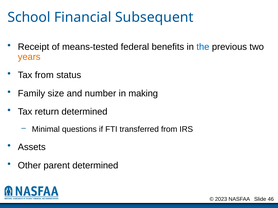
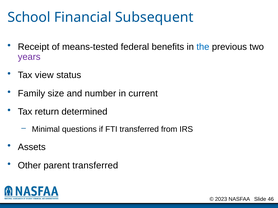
years colour: orange -> purple (29, 57)
Tax from: from -> view (44, 75)
making: making -> current (143, 94)
parent determined: determined -> transferred (95, 166)
